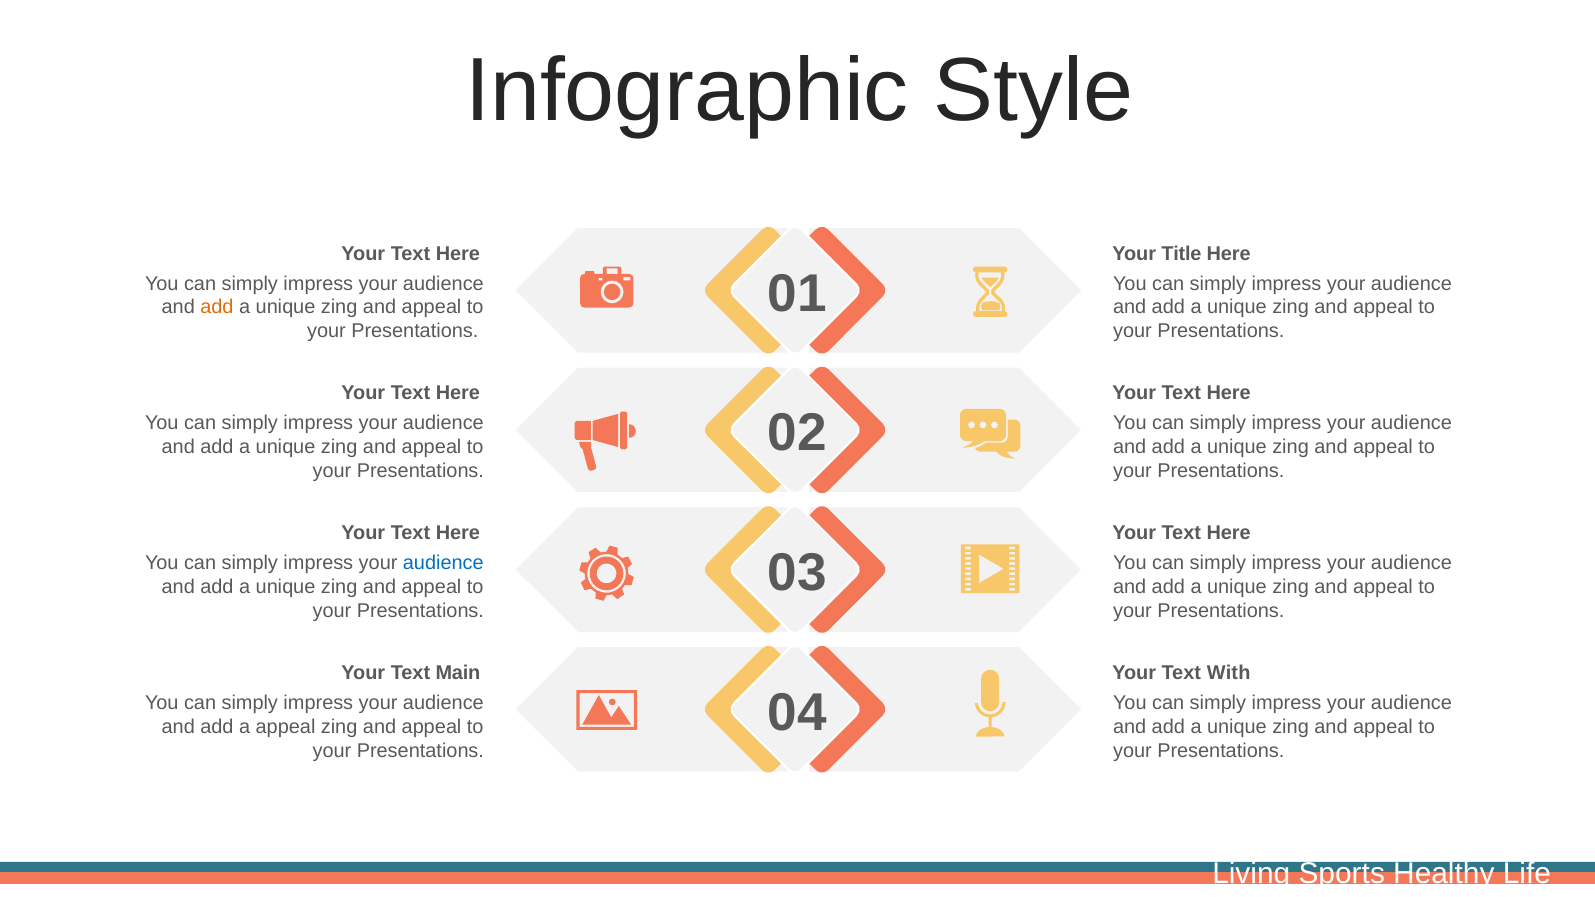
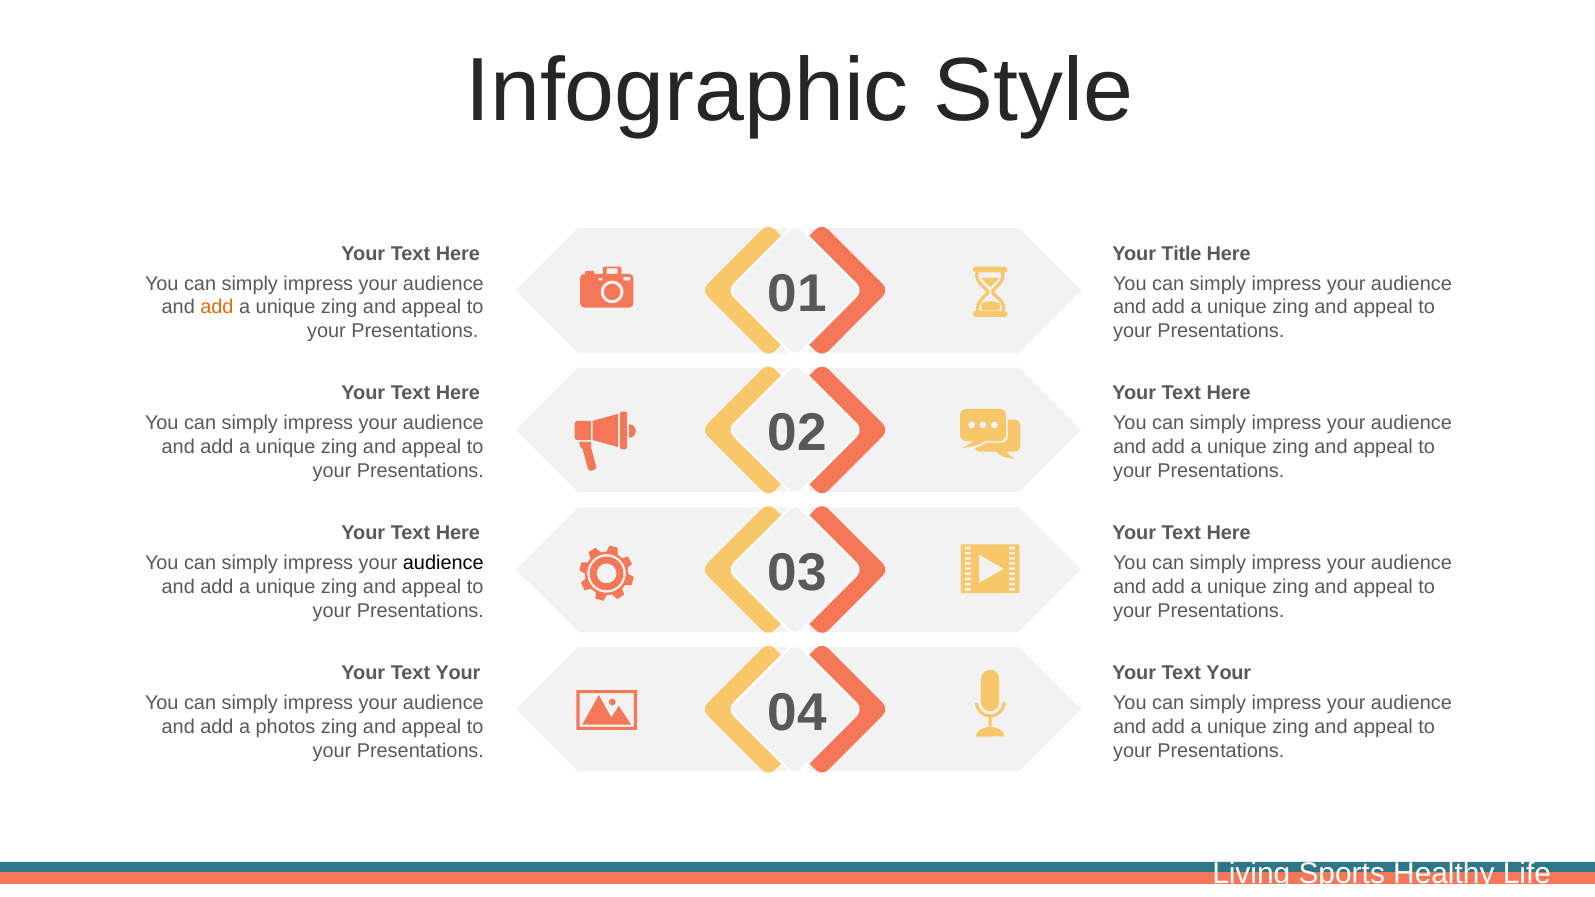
audience colour: blue -> black (443, 563)
Main: Main -> Your (458, 673)
With: With -> Your (1229, 673)
a appeal: appeal -> photos (286, 727)
